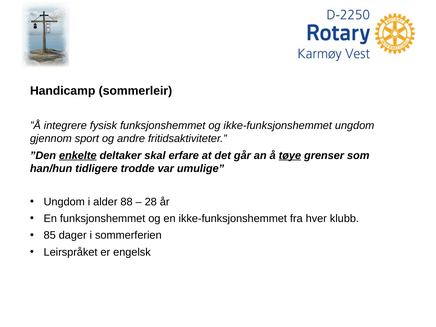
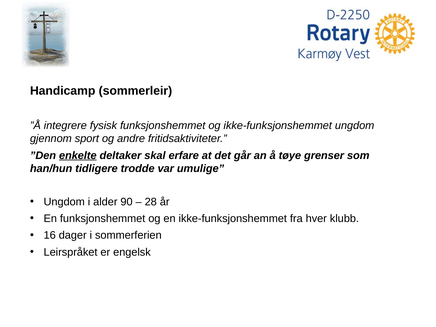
tøye underline: present -> none (290, 155)
88: 88 -> 90 (127, 202)
85: 85 -> 16 (50, 235)
